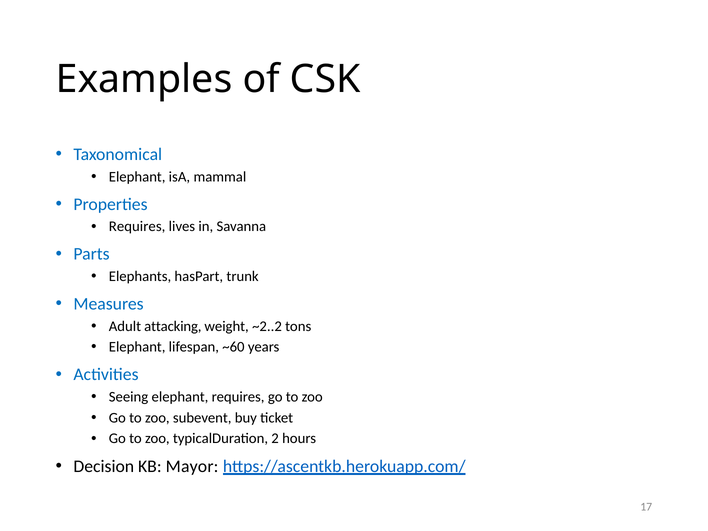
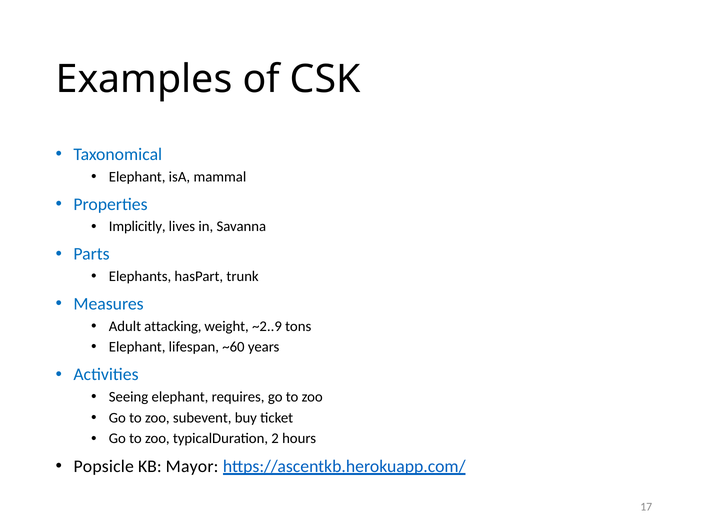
Requires: Requires -> Implicitly (137, 227)
~2..2: ~2..2 -> ~2..9 (267, 326)
Decision: Decision -> Popsicle (104, 466)
